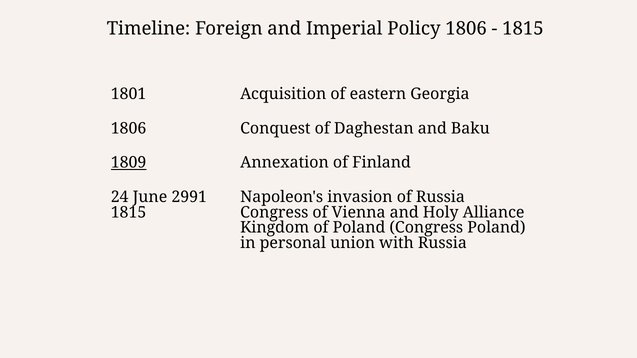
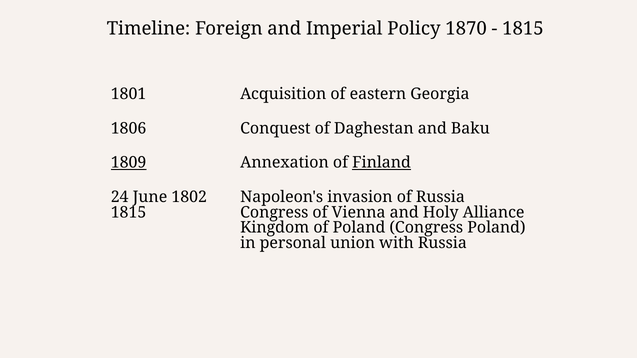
Policy 1806: 1806 -> 1870 (466, 28)
Finland underline: none -> present (381, 163)
2991: 2991 -> 1802 (189, 197)
